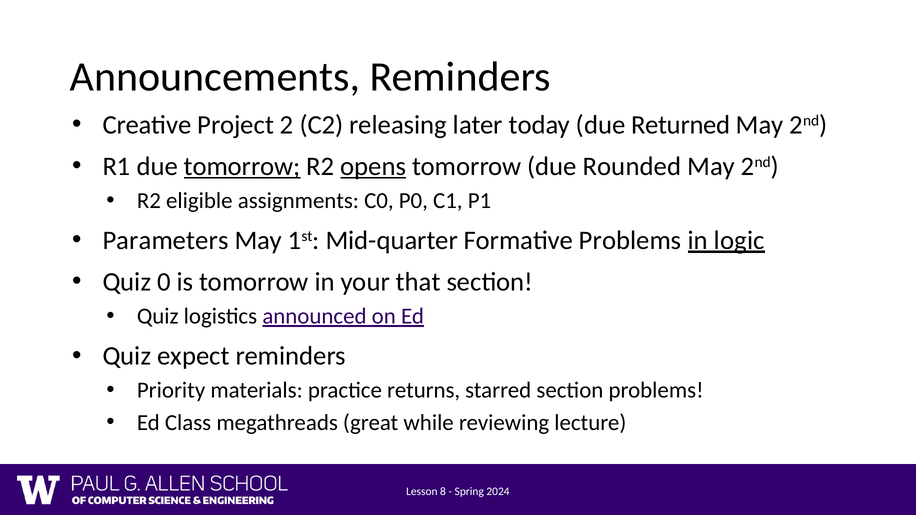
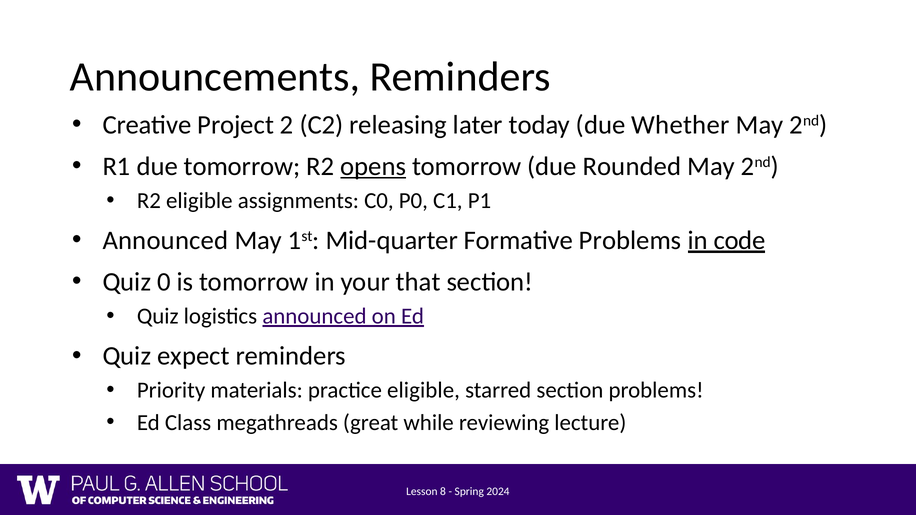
Returned: Returned -> Whether (681, 125)
tomorrow underline: present -> none (242, 167)
Parameters: Parameters -> Announced (165, 240)
logic: logic -> code (739, 240)
practice returns: returns -> eligible (424, 391)
